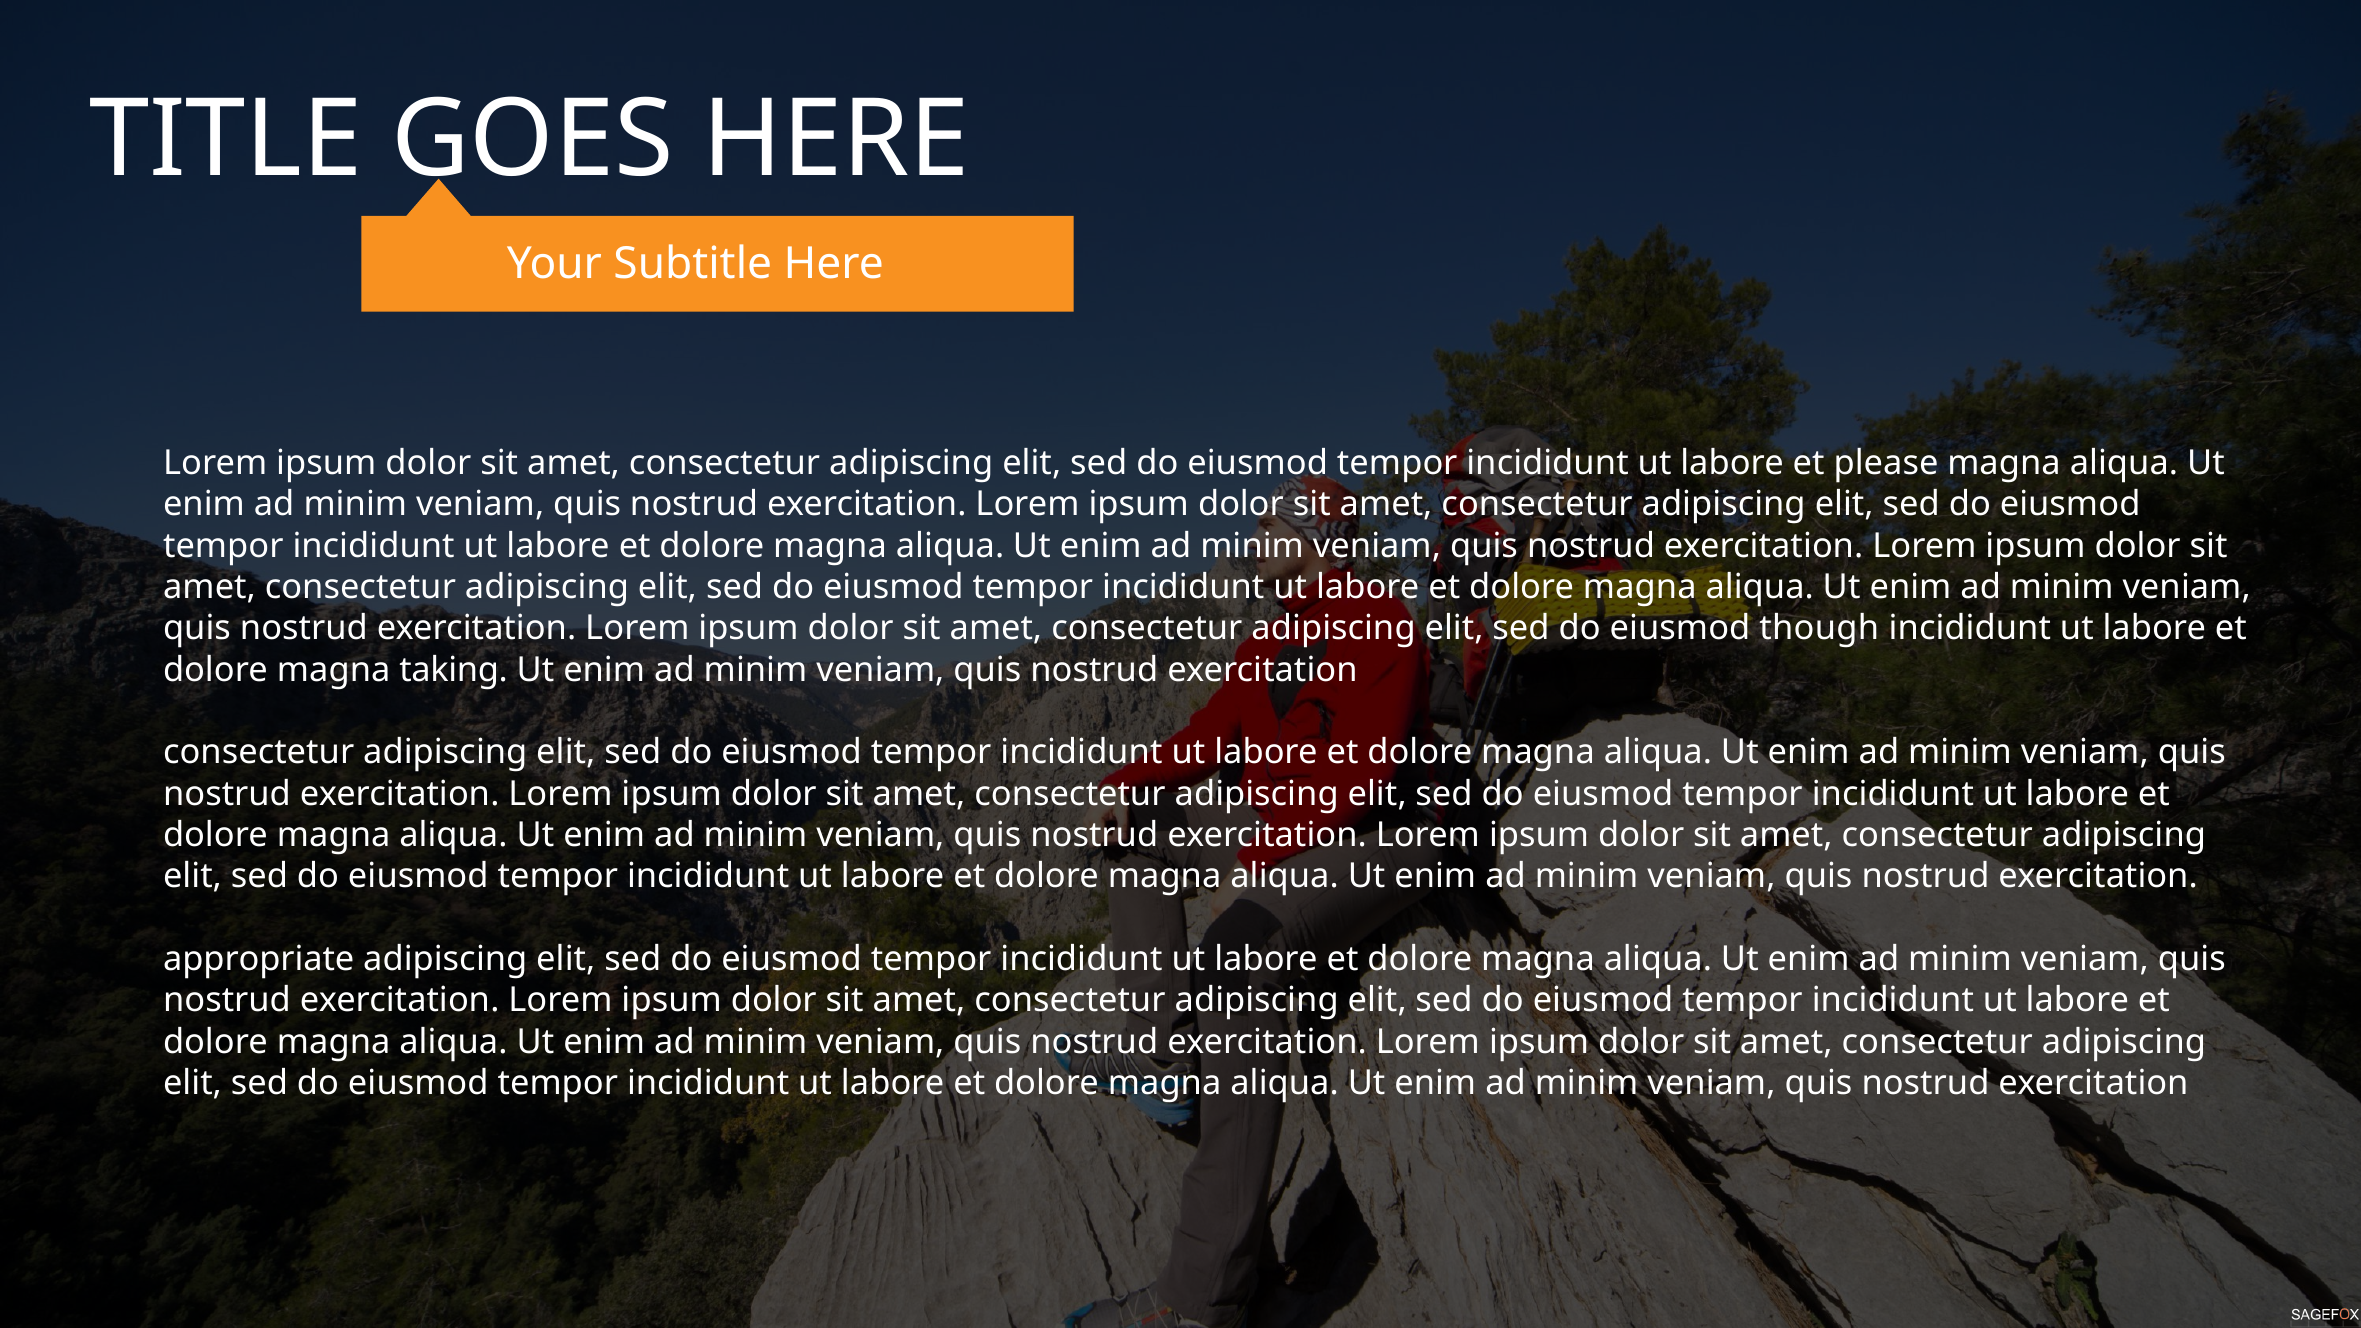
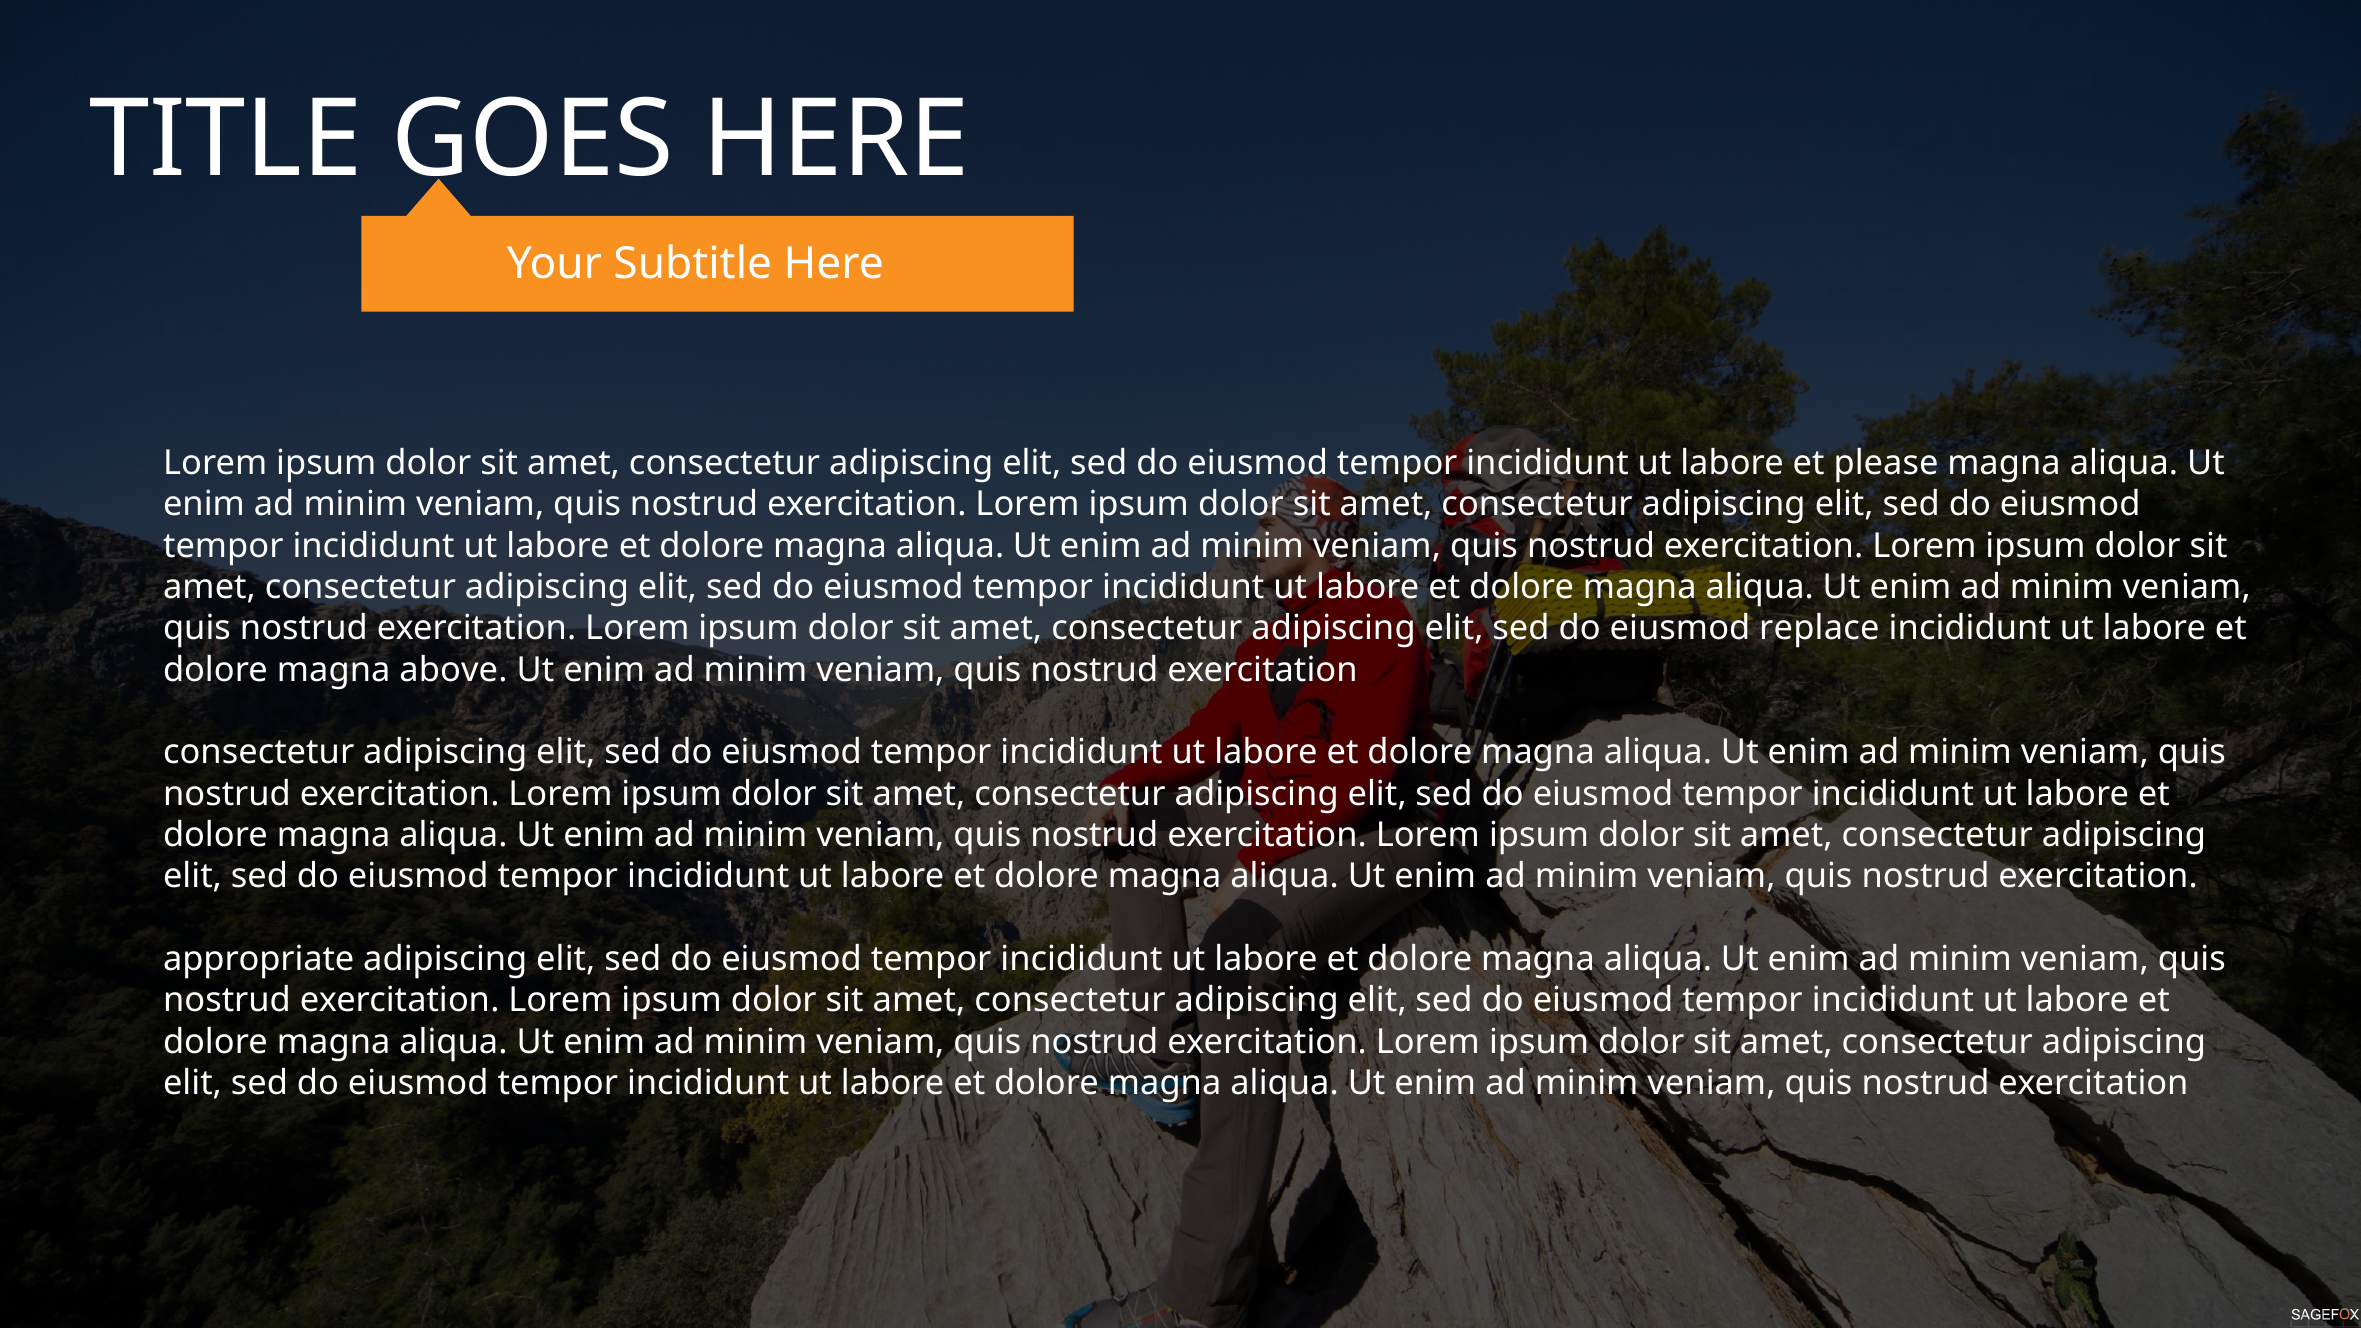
though: though -> replace (1819, 628)
taking: taking -> above (453, 670)
